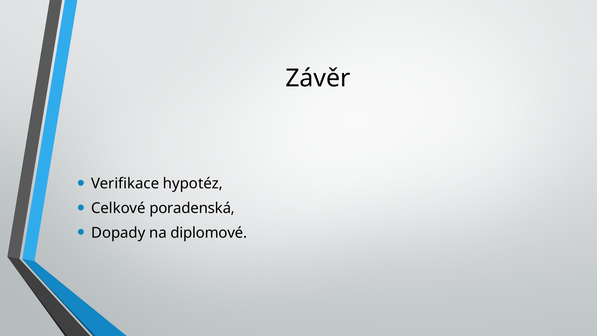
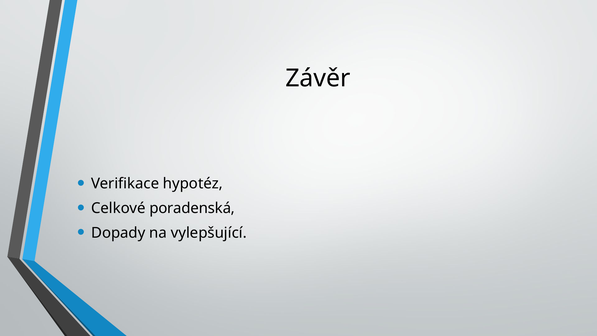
diplomové: diplomové -> vylepšující (209, 233)
